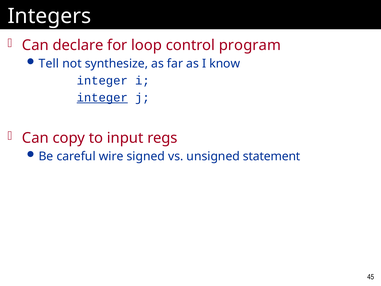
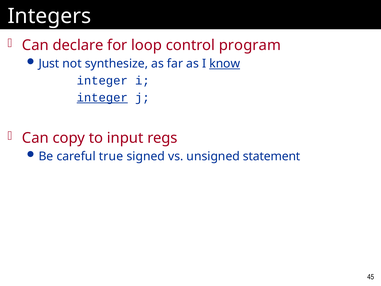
Tell: Tell -> Just (49, 64)
know underline: none -> present (225, 64)
wire: wire -> true (111, 156)
